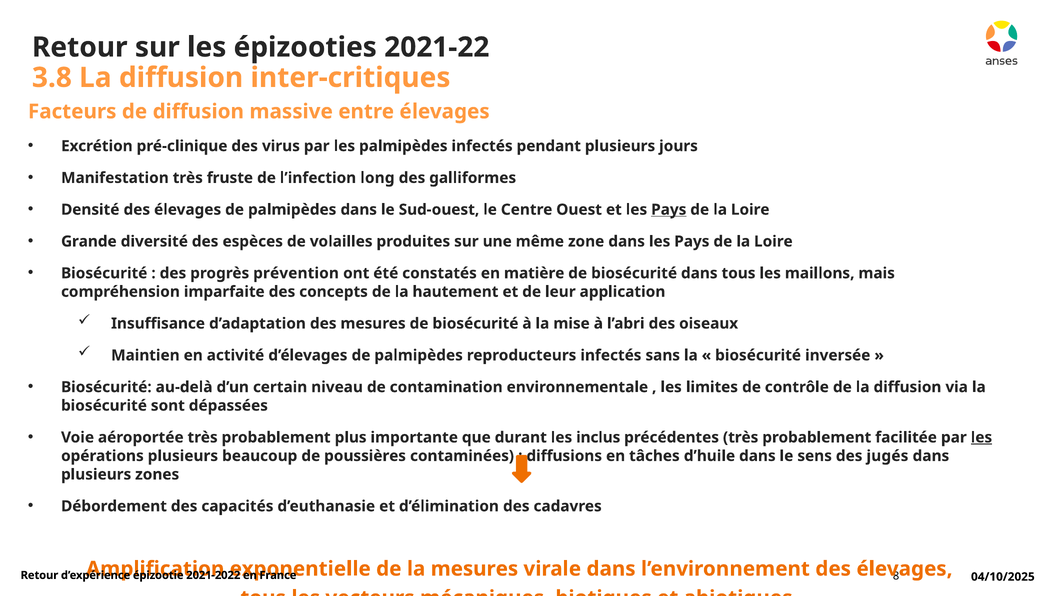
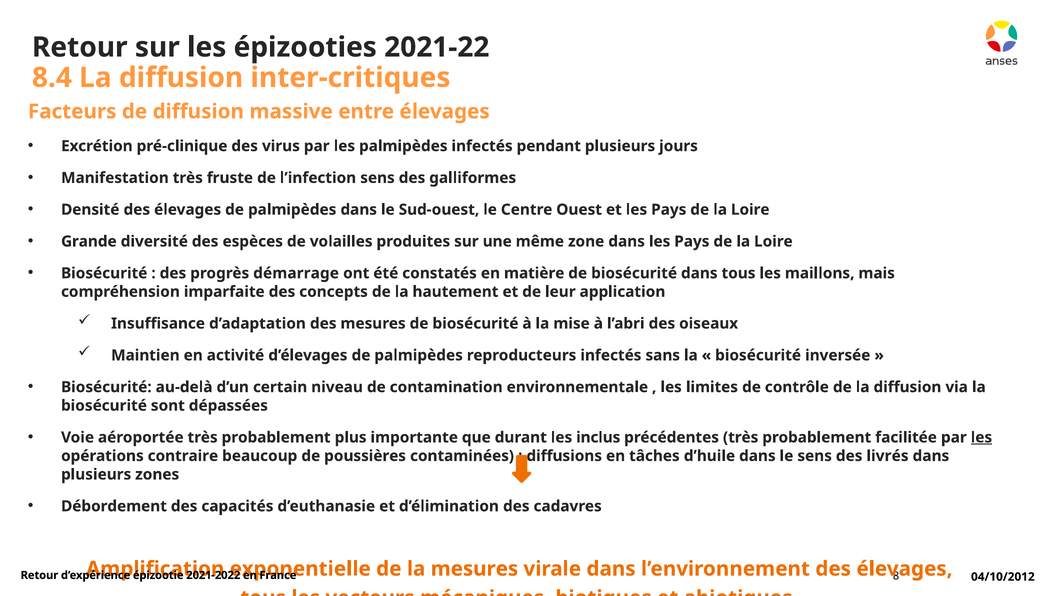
3.8: 3.8 -> 8.4 (52, 78)
l’infection long: long -> sens (377, 178)
Pays underline: present -> none (669, 210)
prévention: prévention -> démarrage (296, 273)
opérations plusieurs: plusieurs -> contraire (183, 456)
jugés: jugés -> livrés (887, 456)
04/10/2025: 04/10/2025 -> 04/10/2012 (1003, 577)
